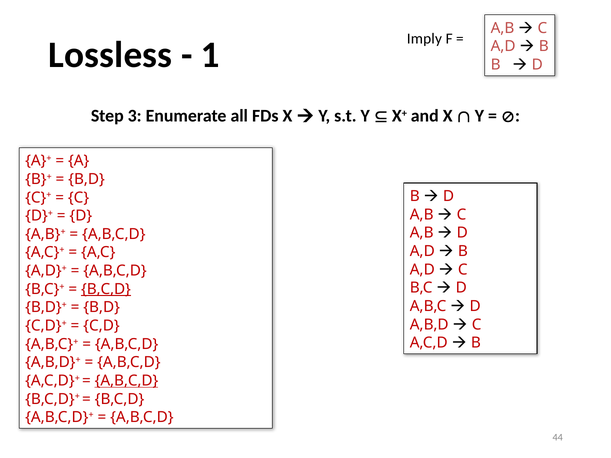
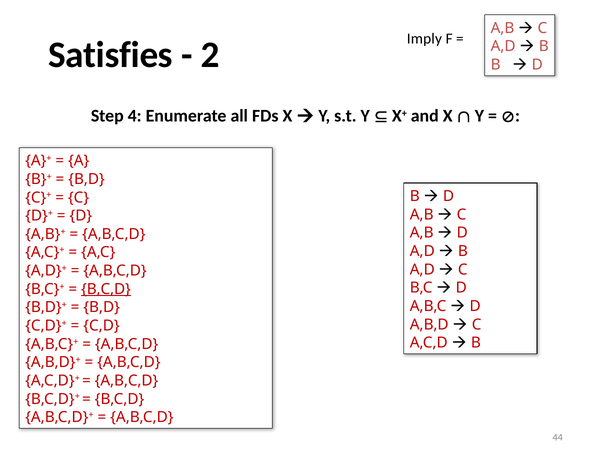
Lossless: Lossless -> Satisfies (110, 55)
1: 1 -> 2 (210, 55)
3: 3 -> 4 (135, 116)
A,B,C,D underline: present -> none (127, 381)
